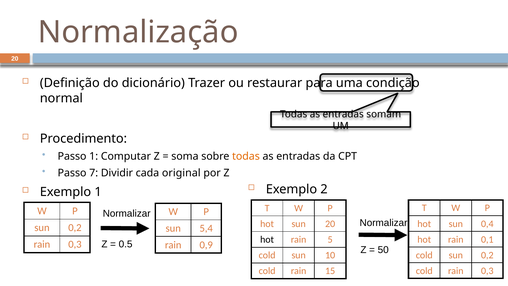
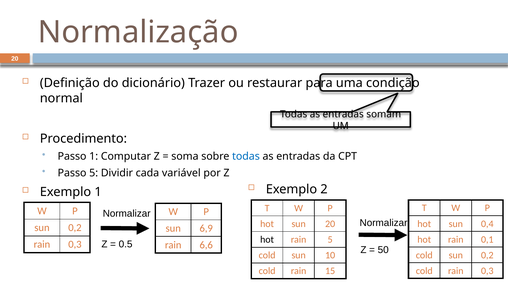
todas colour: orange -> blue (246, 156)
Passo 7: 7 -> 5 (94, 173)
original: original -> variável (181, 173)
5,4: 5,4 -> 6,9 (206, 228)
0,9: 0,9 -> 6,6 (206, 245)
